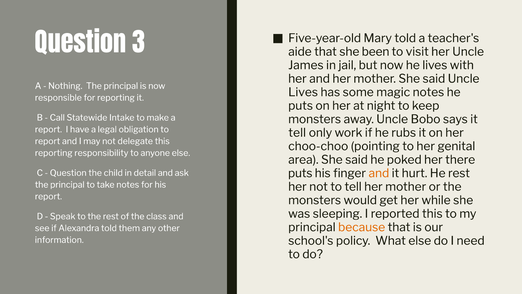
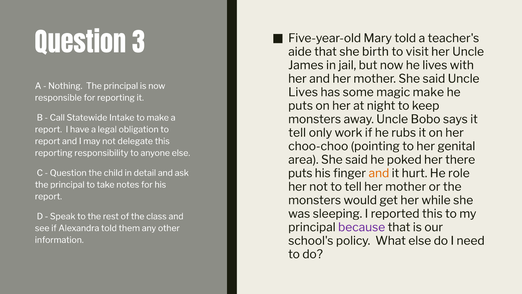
been: been -> birth (375, 52)
magic notes: notes -> make (428, 92)
He rest: rest -> role (459, 173)
because colour: orange -> purple (362, 227)
